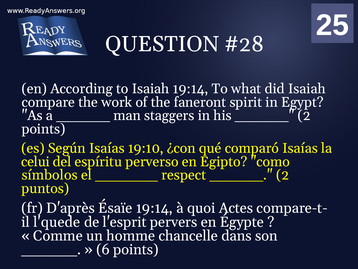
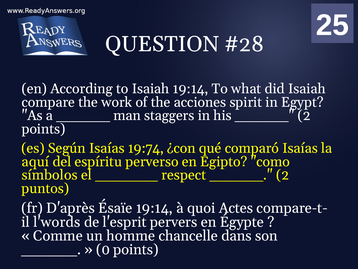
faneront: faneront -> acciones (200, 102)
19:10: 19:10 -> 19:74 (146, 148)
celui: celui -> aquí (35, 161)
l'quede: l'quede -> l'words (57, 222)
6: 6 -> 0 (103, 249)
